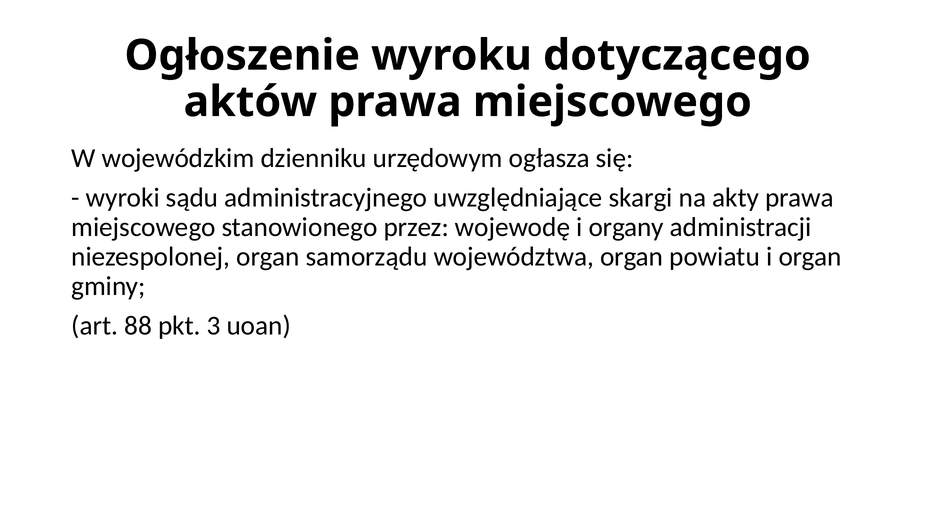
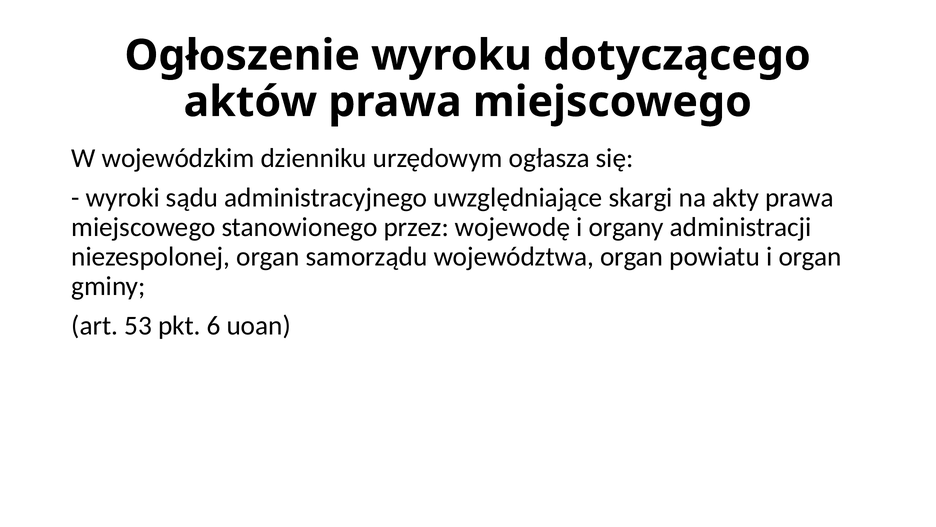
88: 88 -> 53 (138, 325)
3: 3 -> 6 (214, 325)
